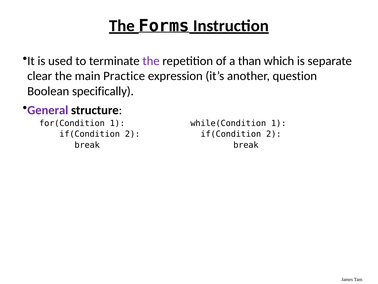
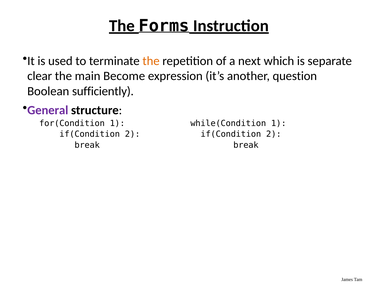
the colour: purple -> orange (151, 61)
than: than -> next (249, 61)
Practice: Practice -> Become (124, 76)
specifically: specifically -> sufficiently (103, 91)
